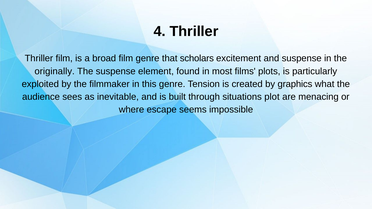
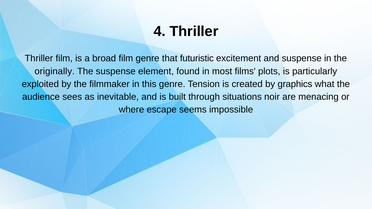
scholars: scholars -> futuristic (197, 59)
plot: plot -> noir (272, 97)
